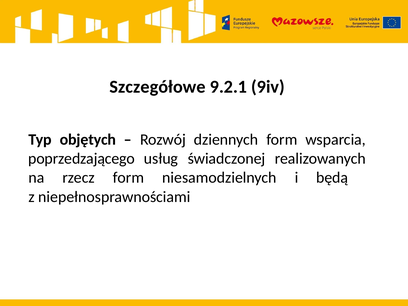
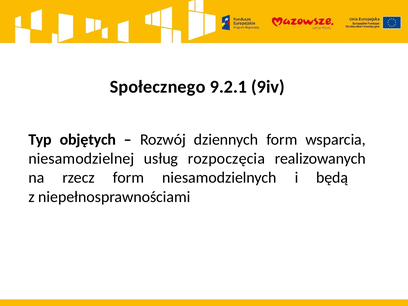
Szczegółowe: Szczegółowe -> Społecznego (158, 87)
poprzedzającego: poprzedzającego -> niesamodzielnej (81, 159)
świadczonej: świadczonej -> rozpoczęcia (226, 159)
